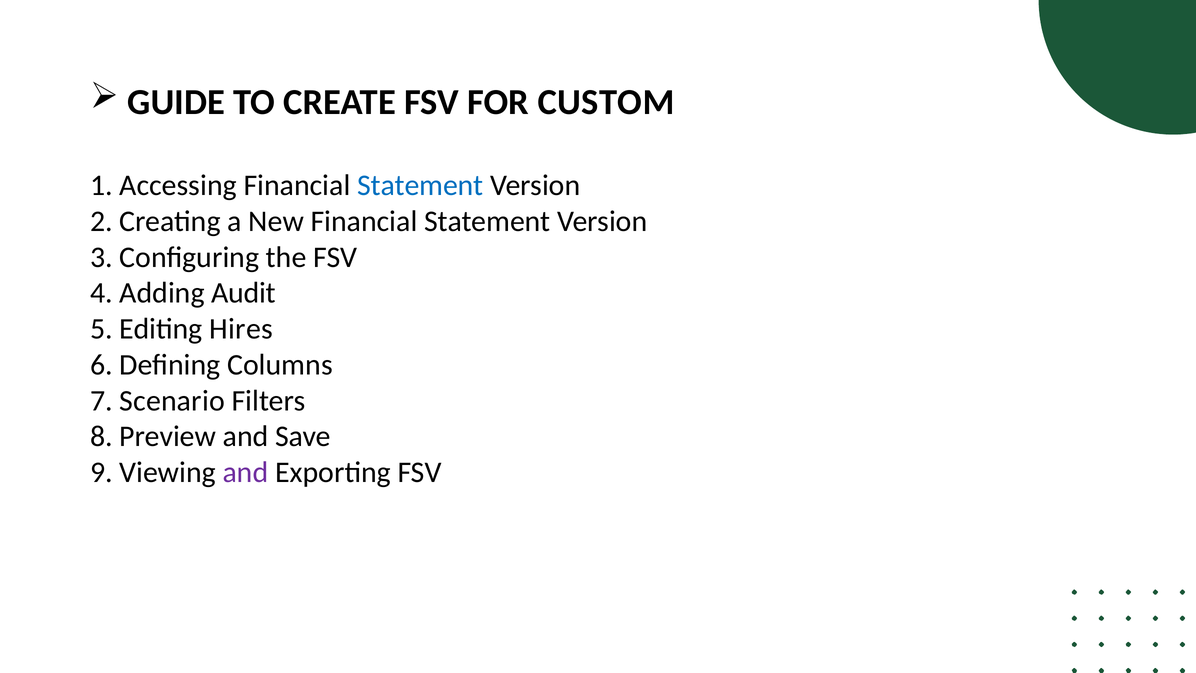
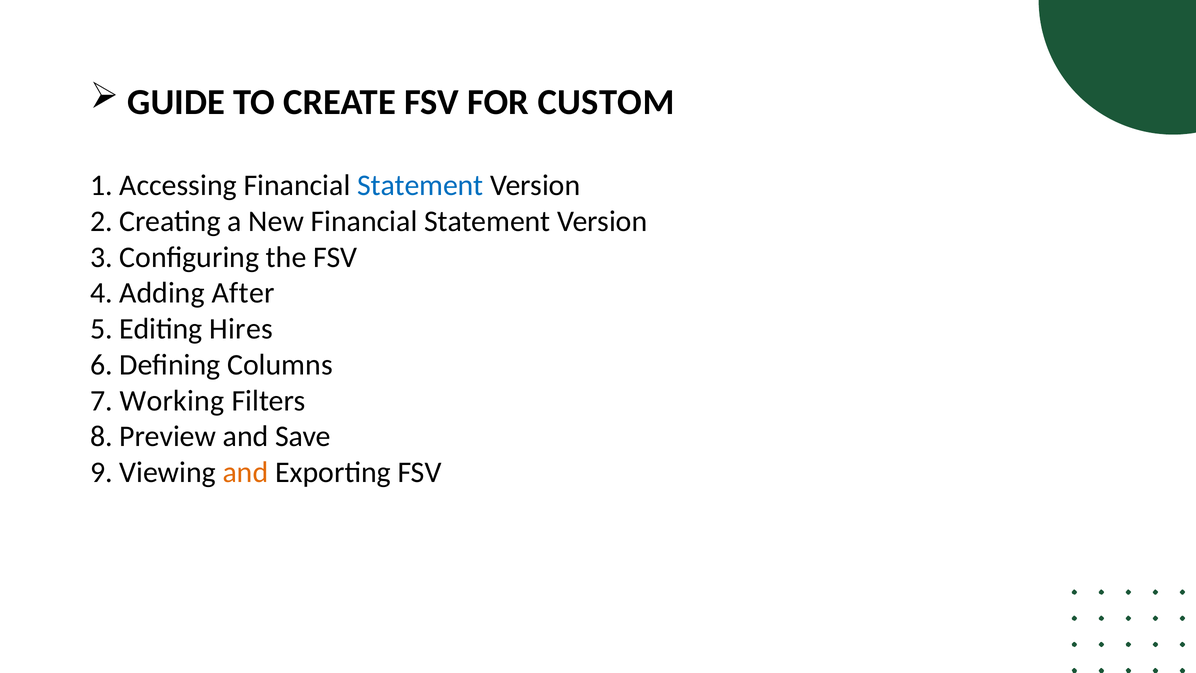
Audit: Audit -> After (243, 293)
Scenario: Scenario -> Working (172, 401)
and colour: purple -> orange (245, 472)
